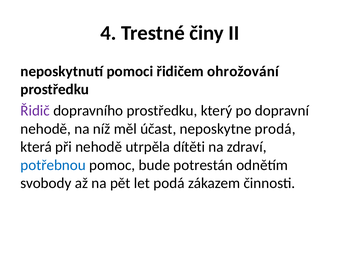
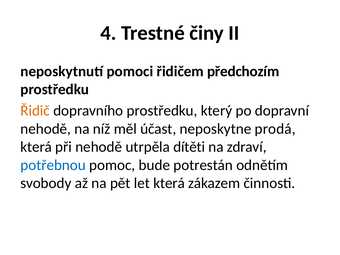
ohrožování: ohrožování -> předchozím (243, 71)
Řidič colour: purple -> orange (35, 111)
let podá: podá -> která (169, 183)
